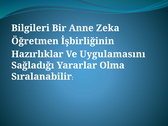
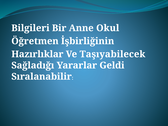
Zeka: Zeka -> Okul (108, 28)
Uygulamasını: Uygulamasını -> Taşıyabilecek (112, 54)
Olma: Olma -> Geldi (112, 65)
